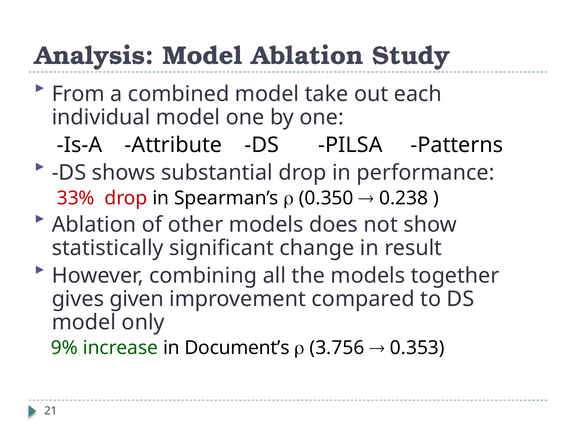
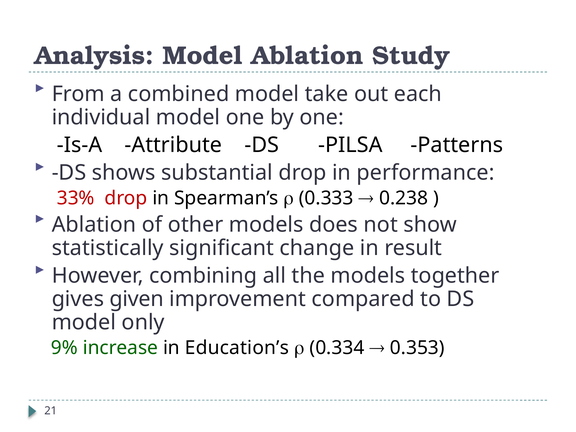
0.350: 0.350 -> 0.333 (326, 198)
Document’s: Document’s -> Education’s (237, 348)
3.756: 3.756 -> 0.334 (337, 348)
